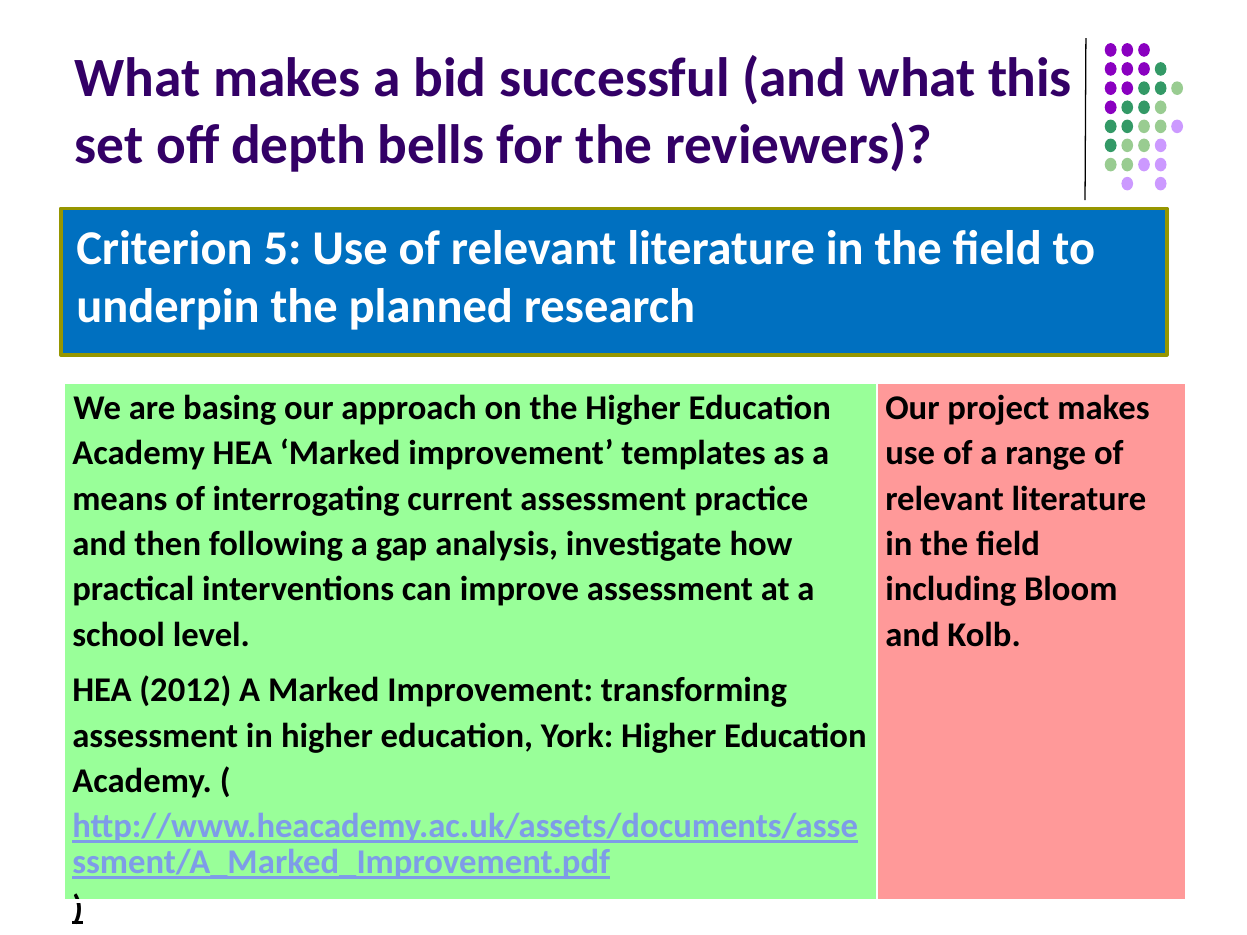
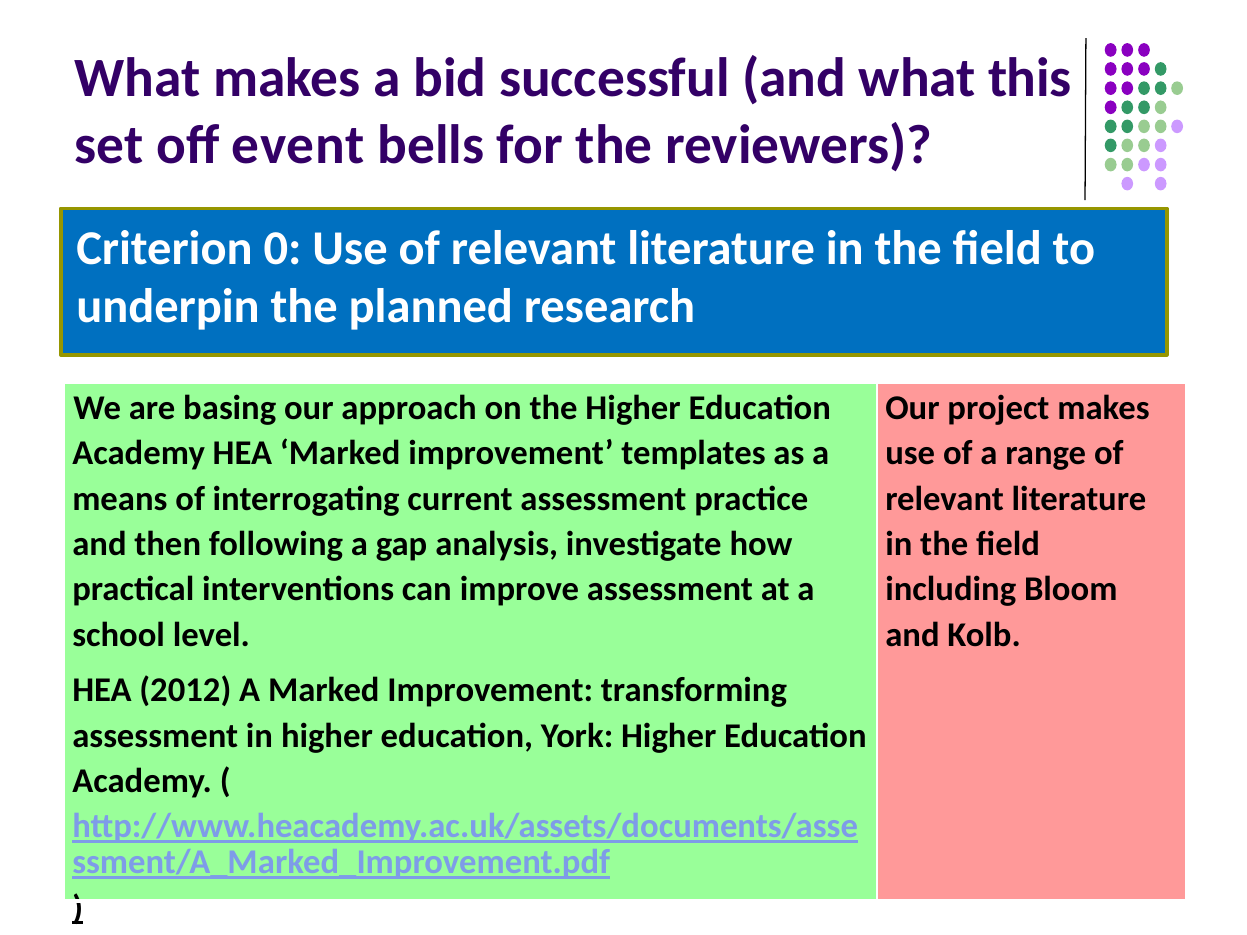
depth: depth -> event (298, 145)
5: 5 -> 0 (283, 249)
